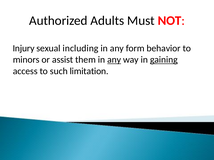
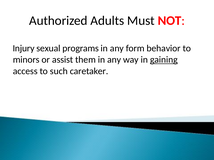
including: including -> programs (81, 48)
any underline: present -> none (114, 60)
limitation: limitation -> caretaker (89, 71)
